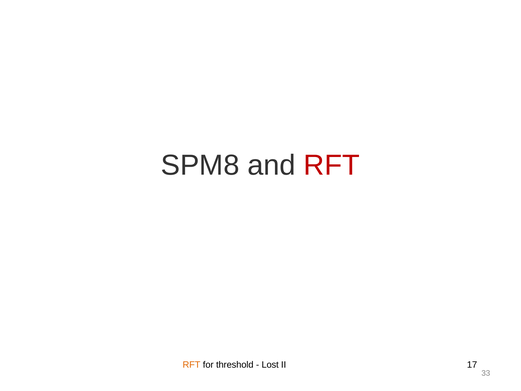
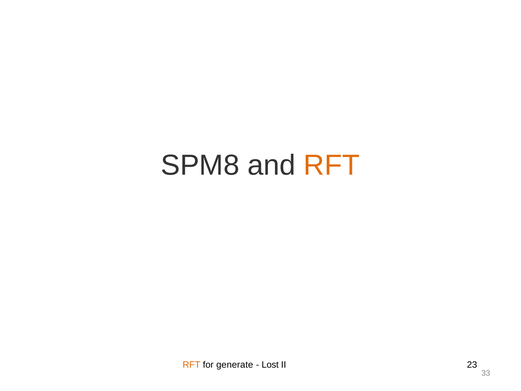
RFT colour: red -> orange (332, 165)
threshold: threshold -> generate (235, 365)
17: 17 -> 23 (472, 365)
